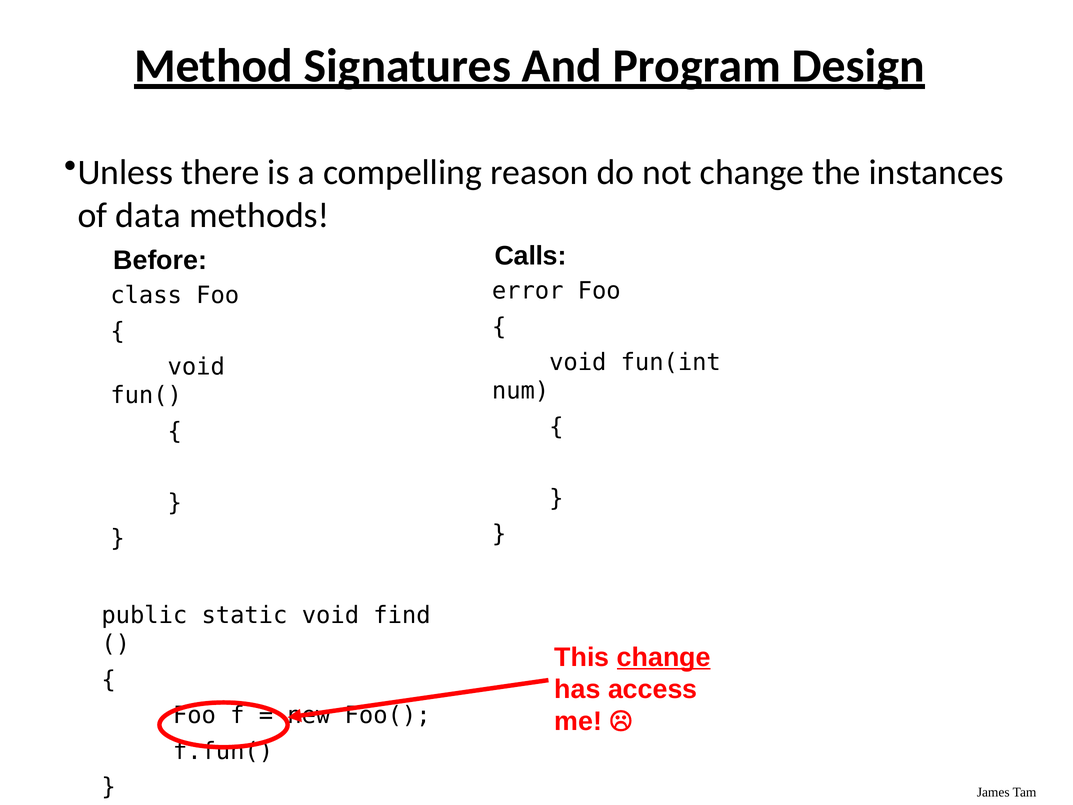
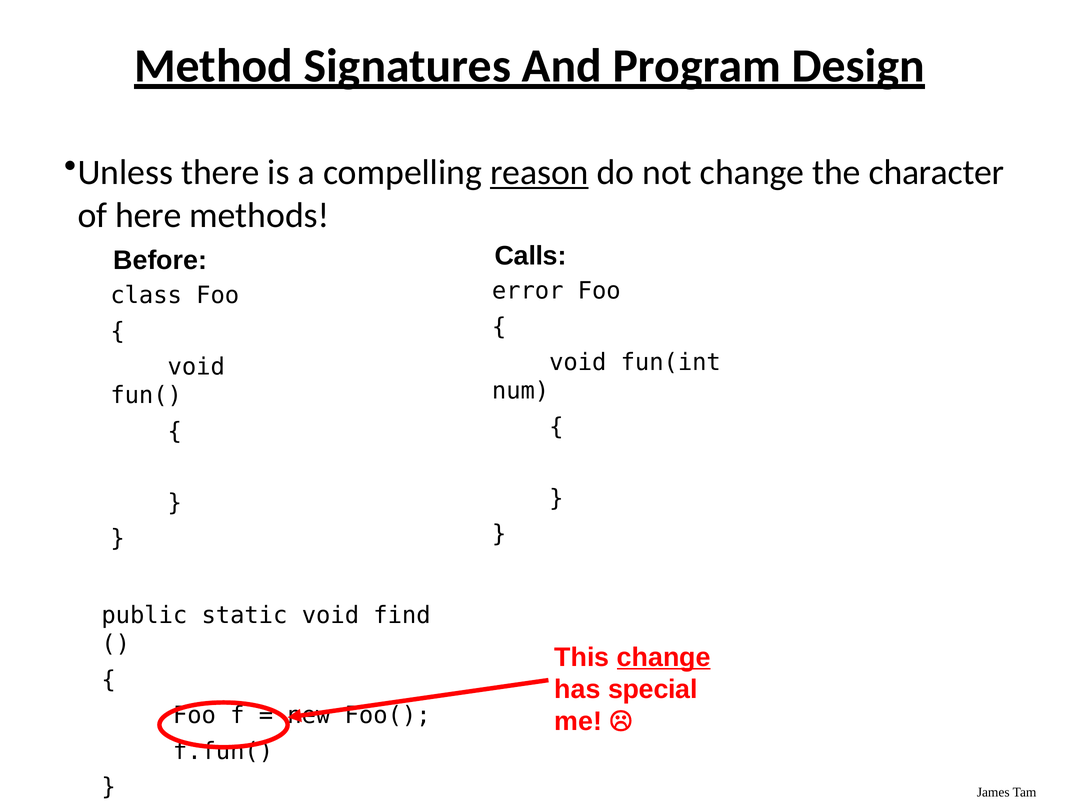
reason underline: none -> present (539, 172)
instances: instances -> character (936, 172)
data: data -> here (148, 215)
access: access -> special (653, 689)
